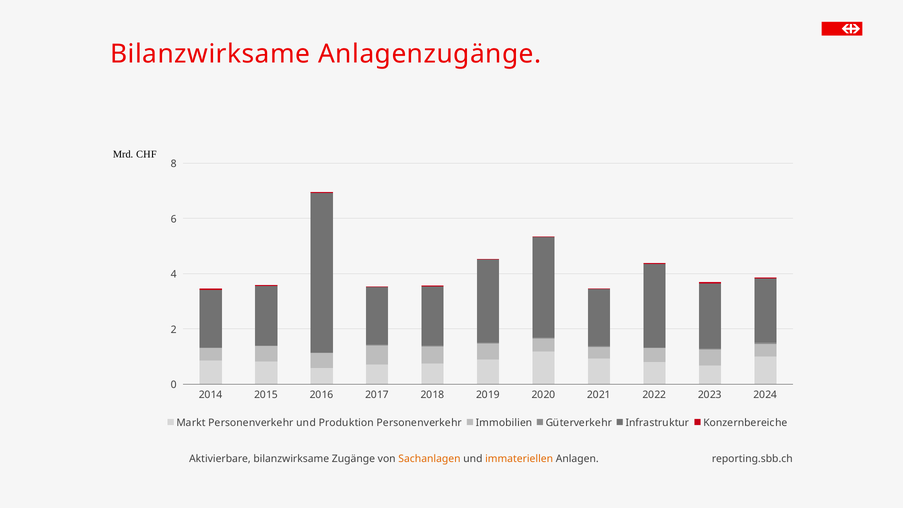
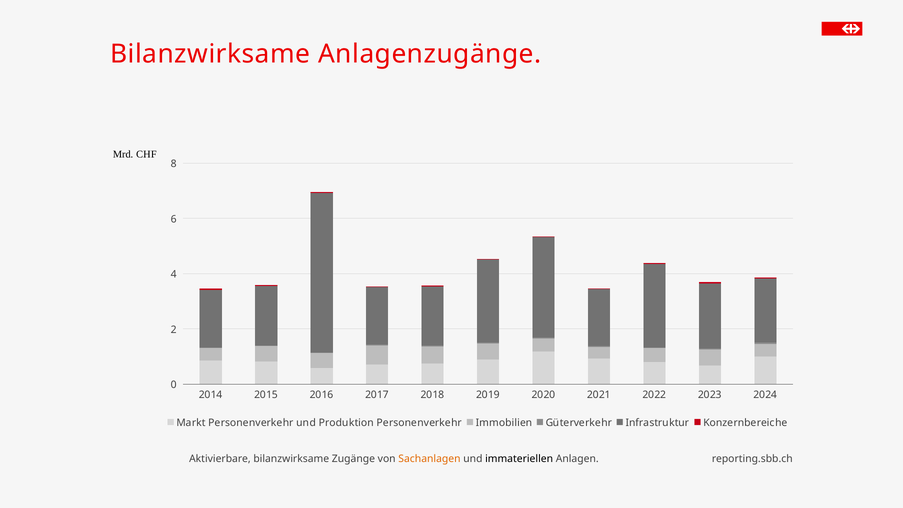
immateriellen colour: orange -> black (519, 459)
